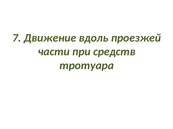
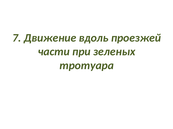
средств: средств -> зеленых (114, 52)
